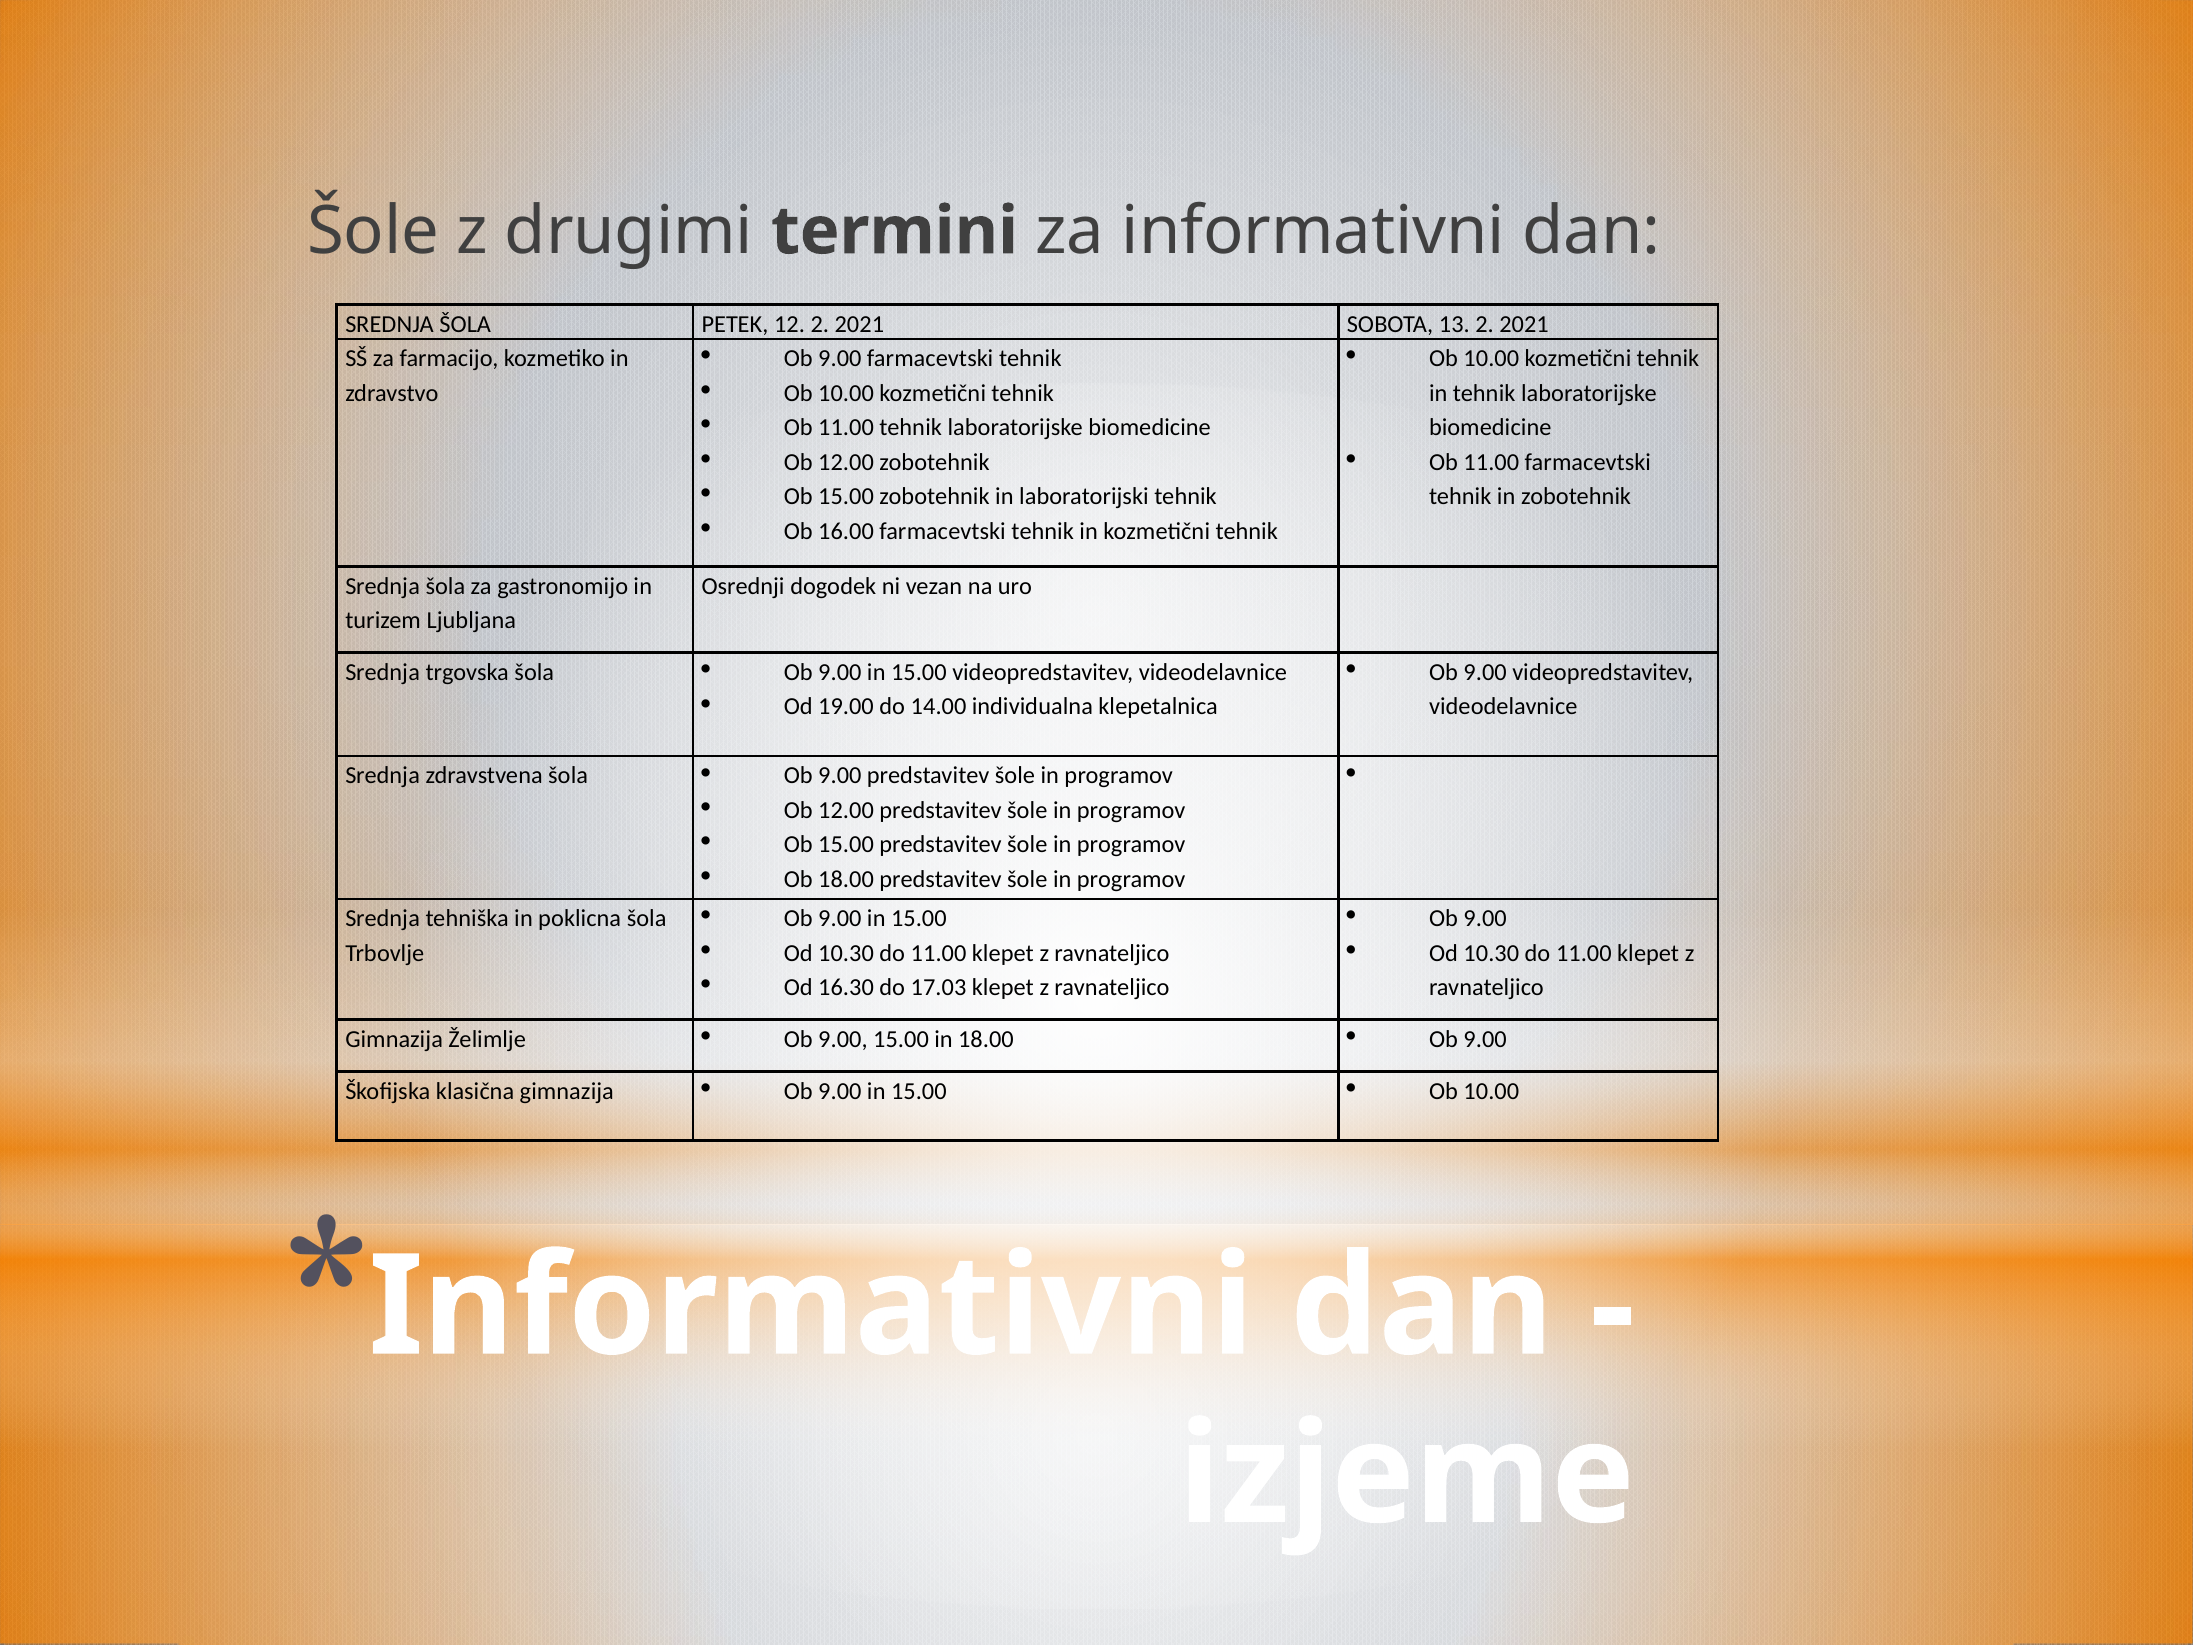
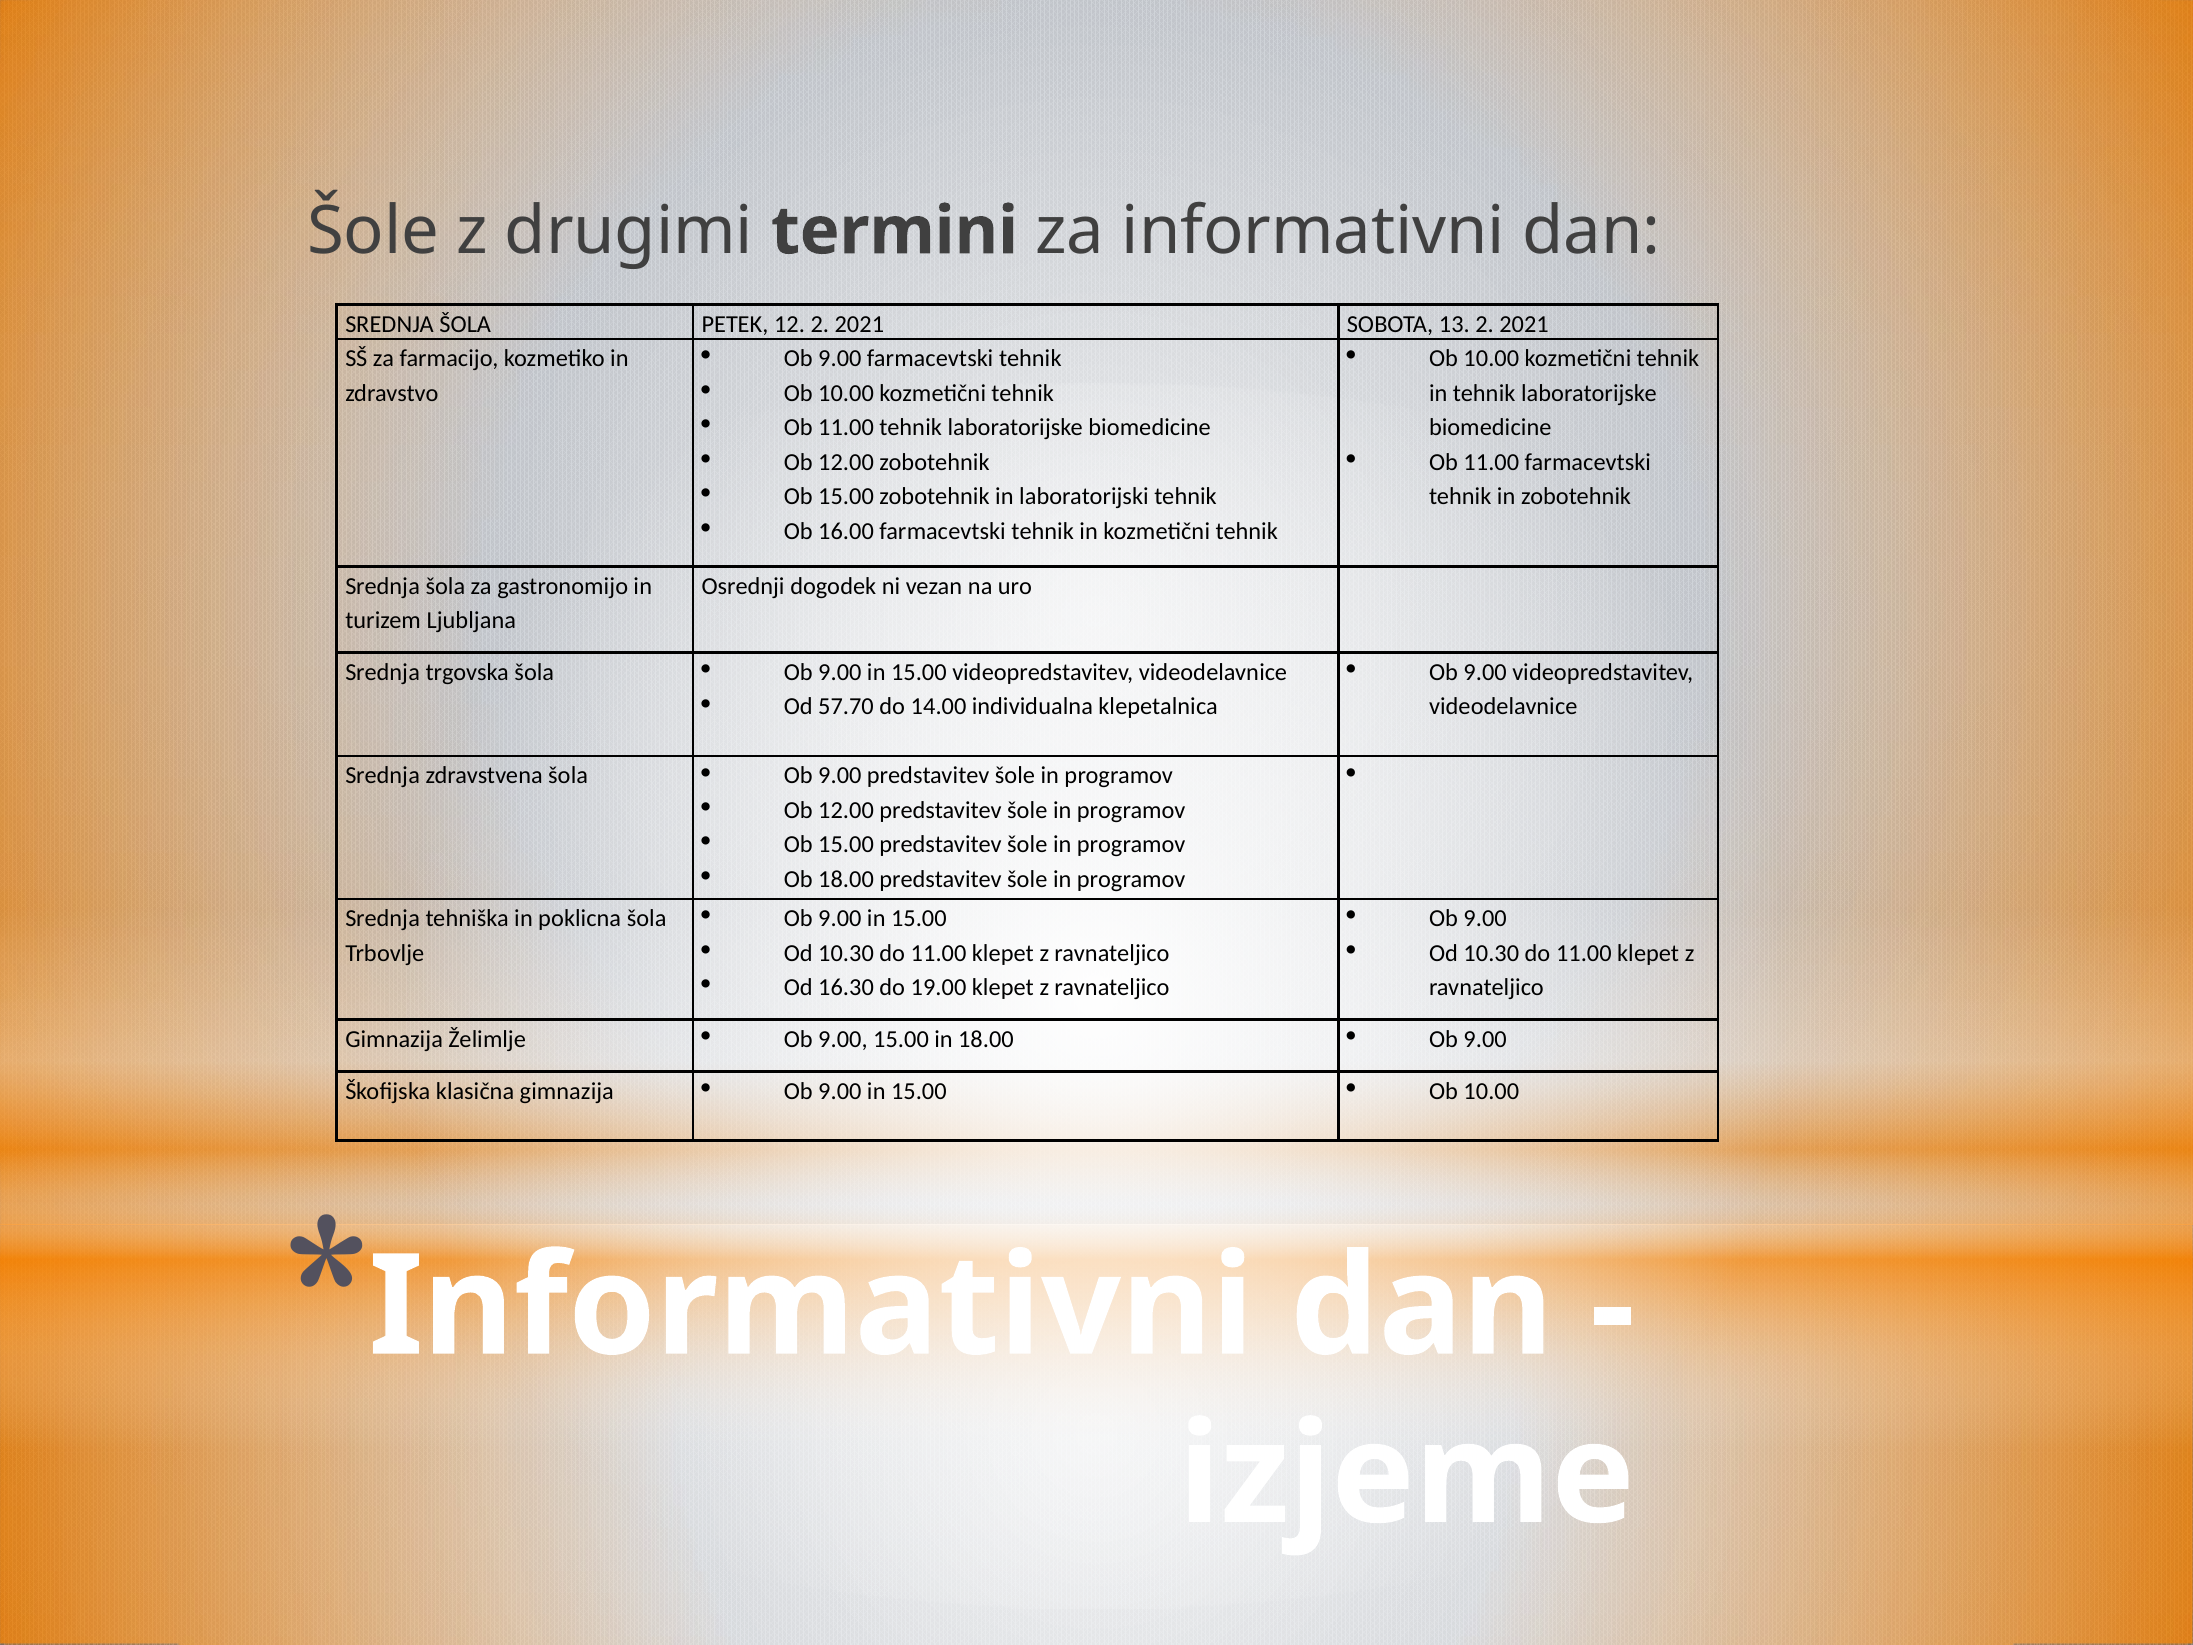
19.00: 19.00 -> 57.70 (846, 707)
17.03: 17.03 -> 19.00 (939, 987)
